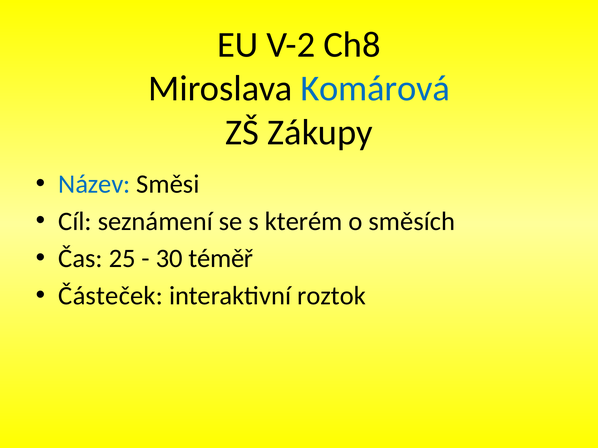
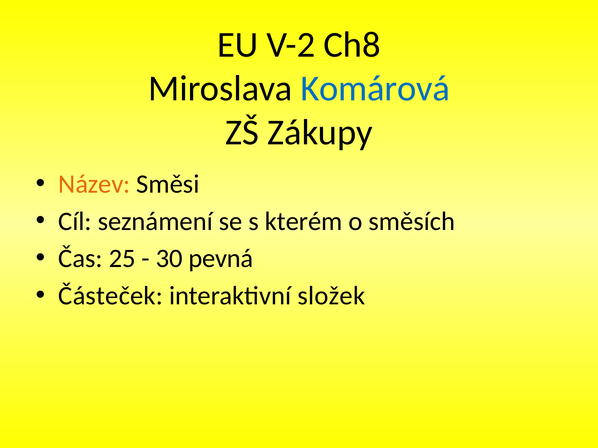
Název colour: blue -> orange (94, 184)
téměř: téměř -> pevná (221, 259)
roztok: roztok -> složek (331, 296)
